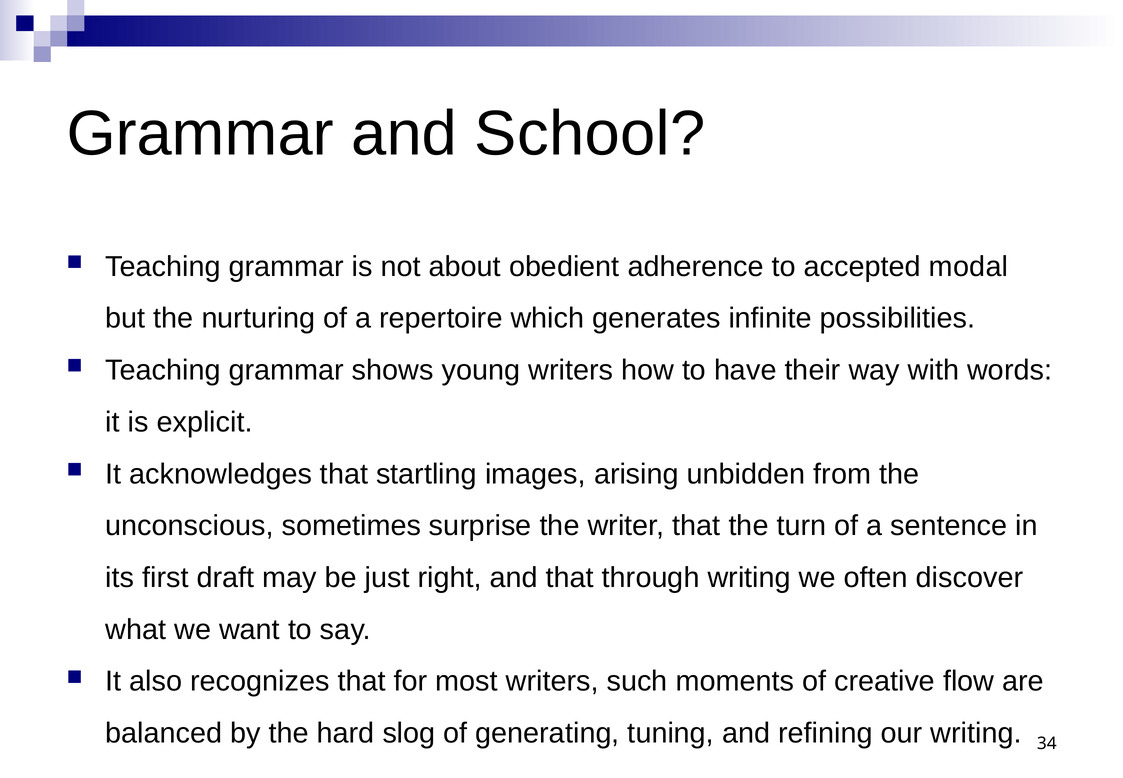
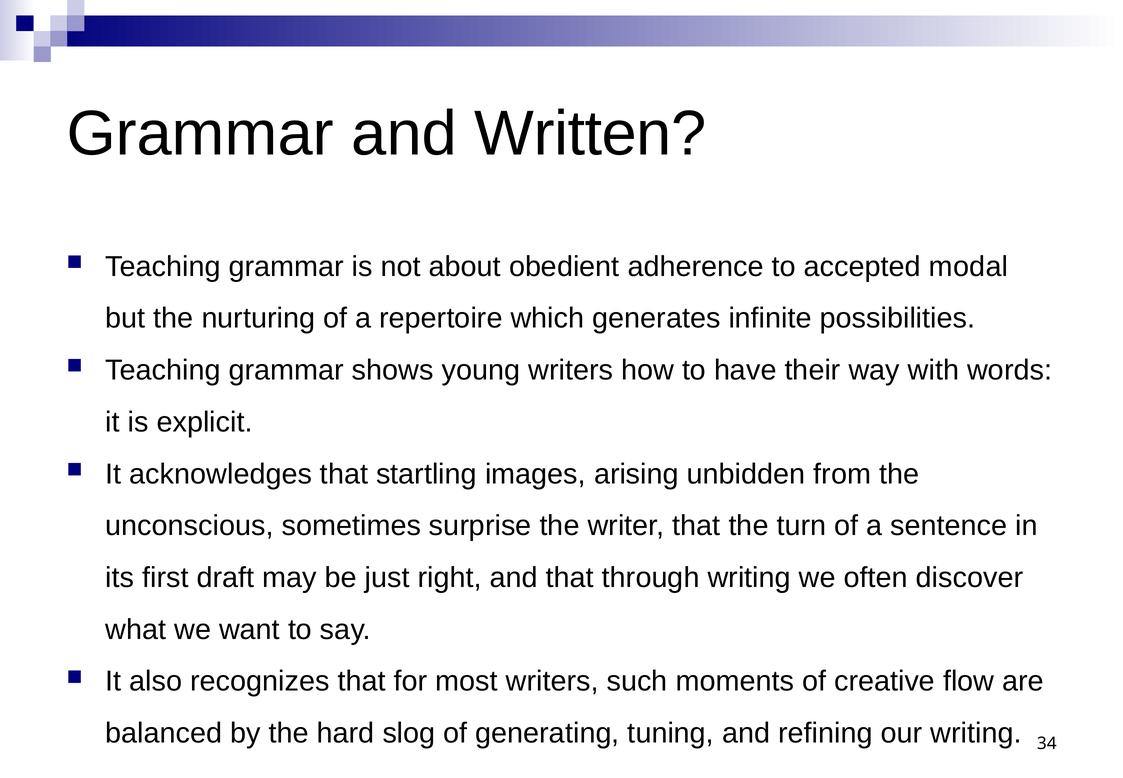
School: School -> Written (590, 134)
